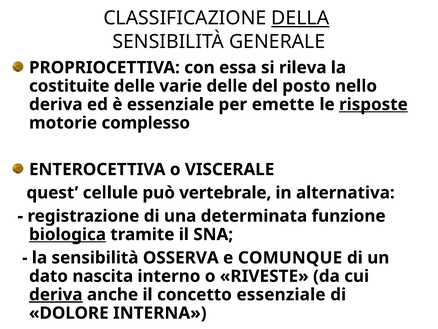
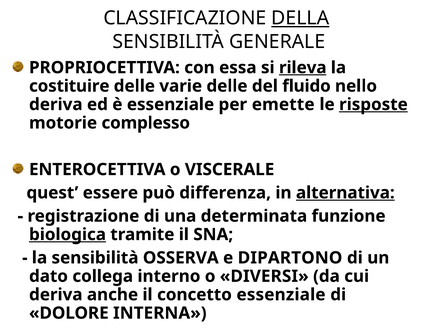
rileva underline: none -> present (303, 68)
costituite: costituite -> costituire (69, 86)
posto: posto -> fluido (307, 86)
cellule: cellule -> essere (110, 192)
vertebrale: vertebrale -> differenza (225, 192)
alternativa underline: none -> present (345, 192)
COMUNQUE: COMUNQUE -> DIPARTONO (290, 257)
nascita: nascita -> collega (103, 276)
RIVESTE: RIVESTE -> DIVERSI (264, 276)
deriva underline: present -> none (56, 294)
